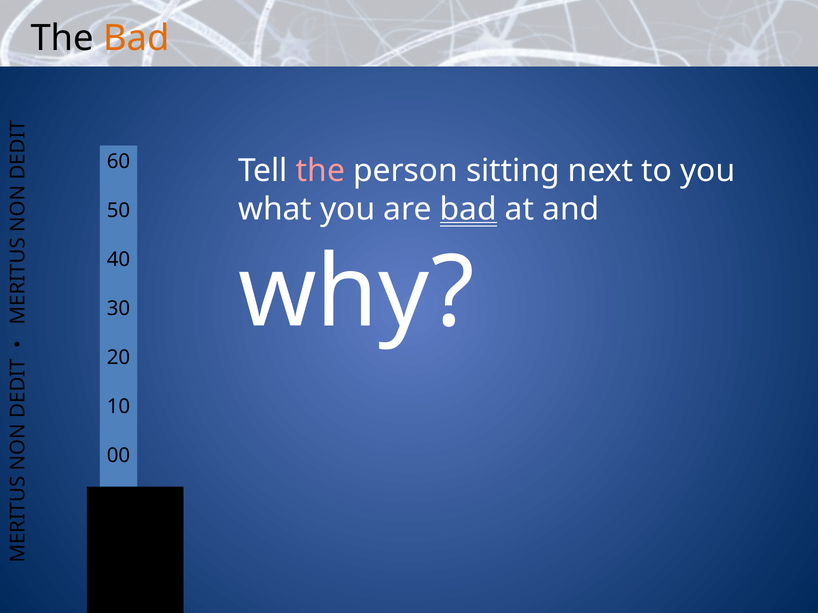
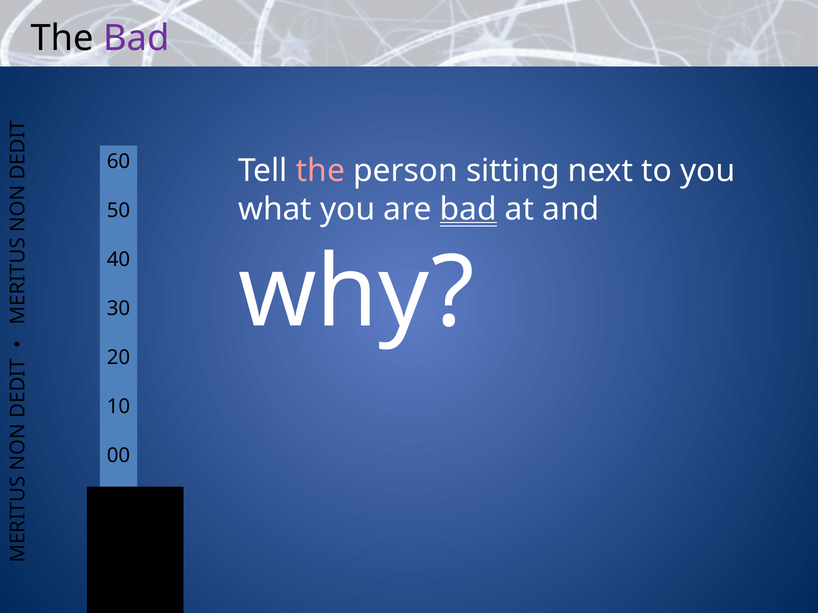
Bad colour: orange -> purple (136, 38)
